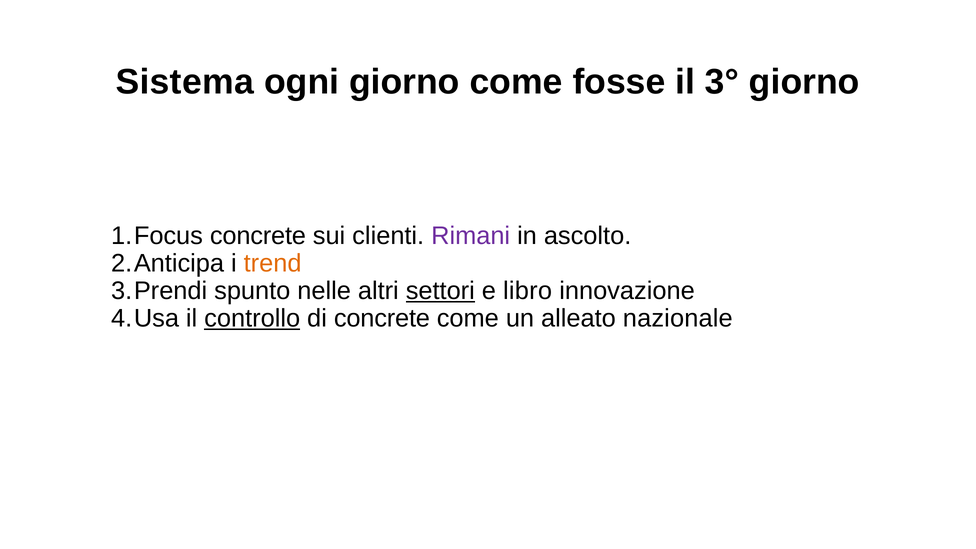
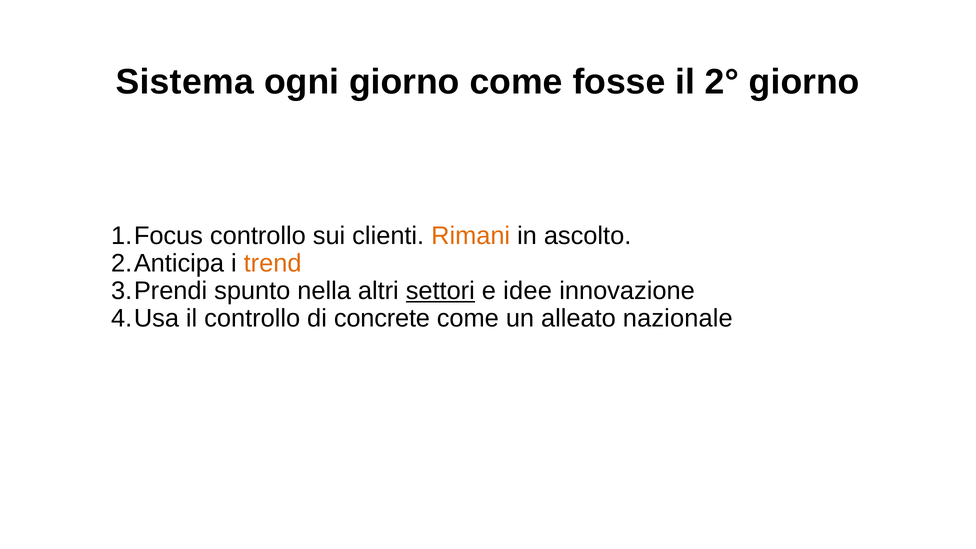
3°: 3° -> 2° (722, 82)
concrete: concrete -> controllo (258, 236)
Rimani colour: purple -> orange (471, 236)
nelle: nelle -> nella (324, 291)
libro: libro -> idee (528, 291)
controllo underline: present -> none (252, 318)
